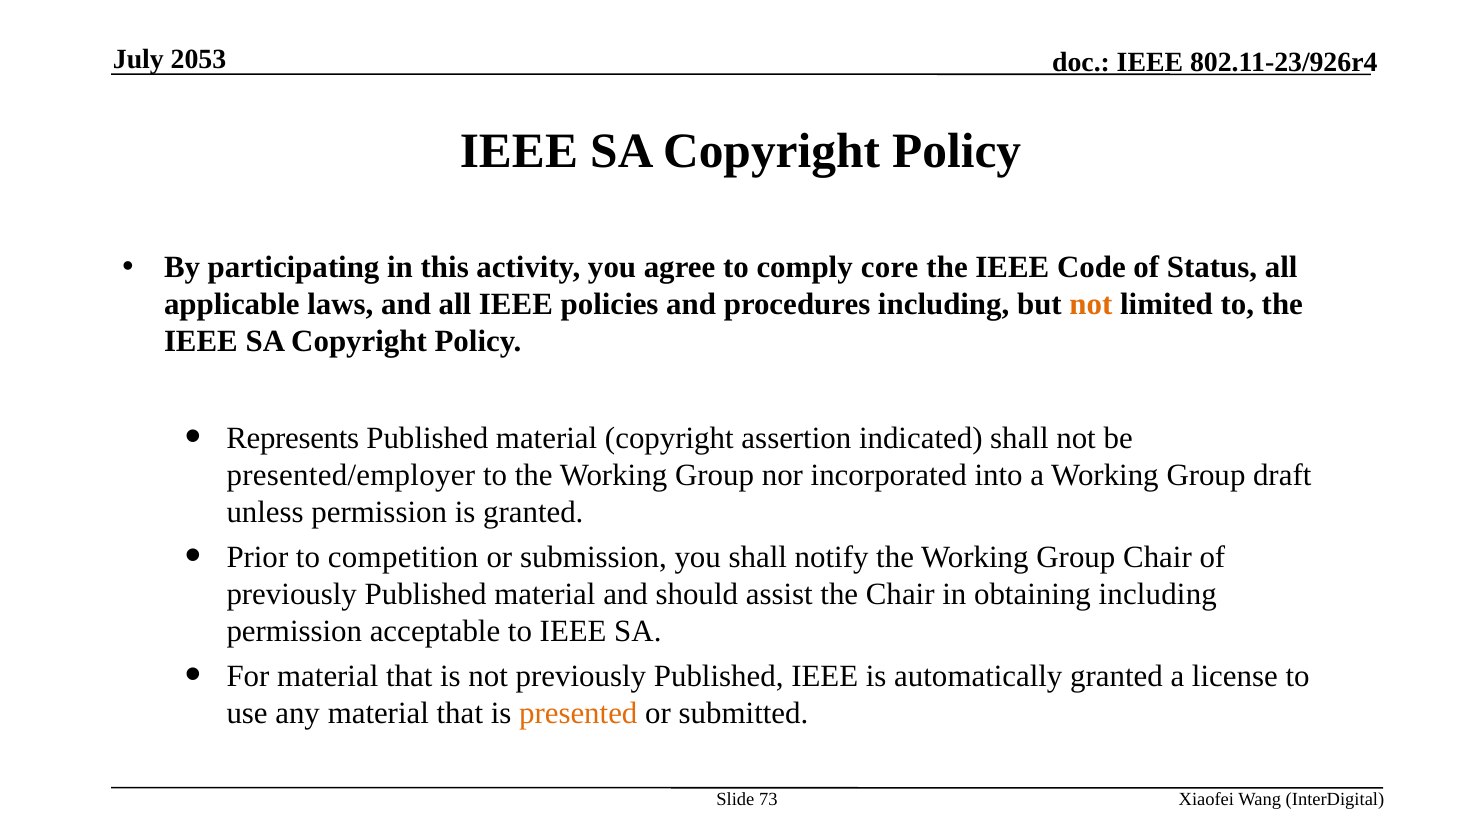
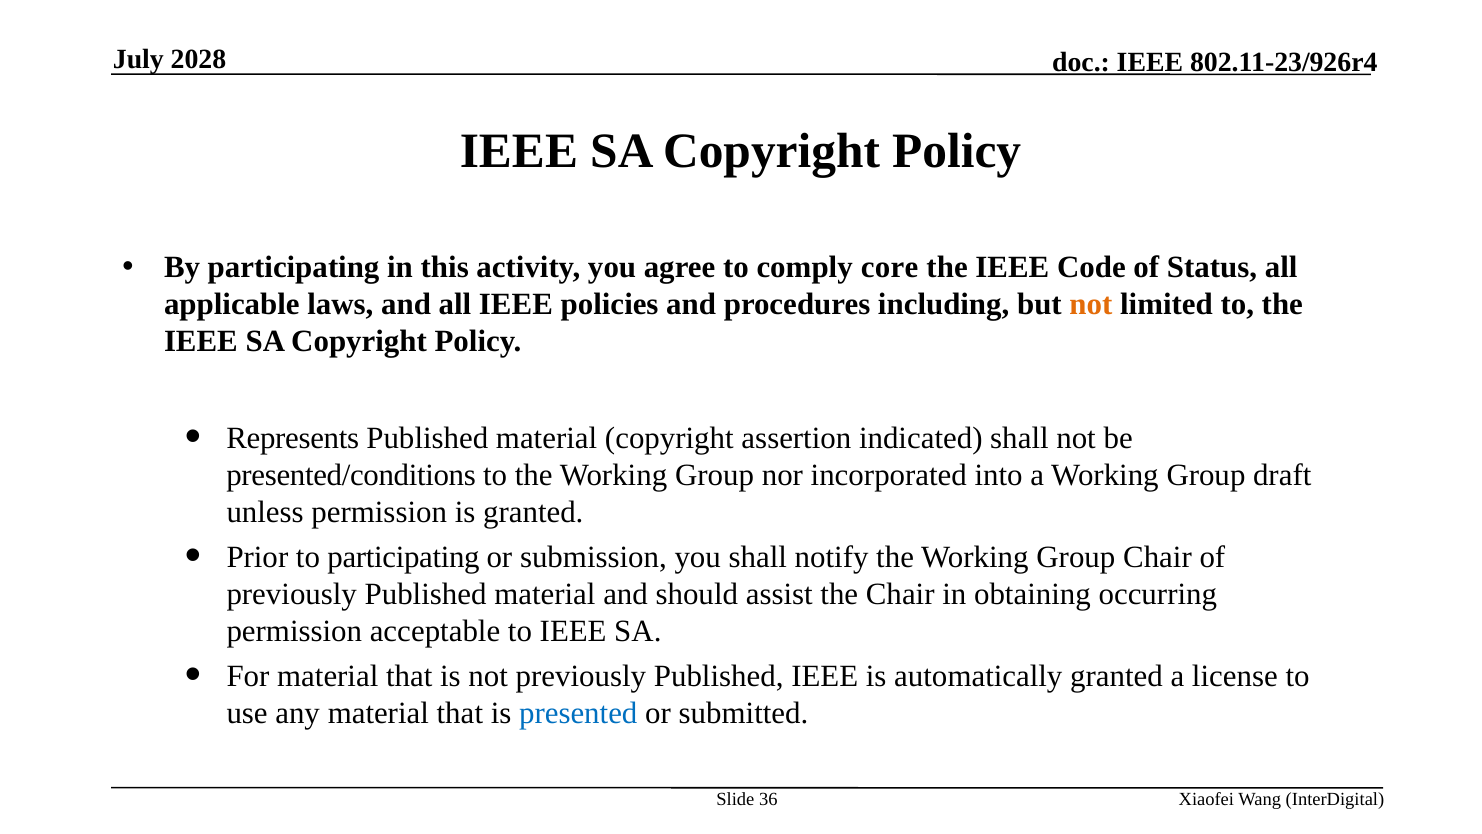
2053: 2053 -> 2028 (198, 59)
presented/employer: presented/employer -> presented/conditions (351, 475)
to competition: competition -> participating (404, 557)
obtaining including: including -> occurring (1158, 594)
presented colour: orange -> blue (578, 713)
73: 73 -> 36 (768, 800)
